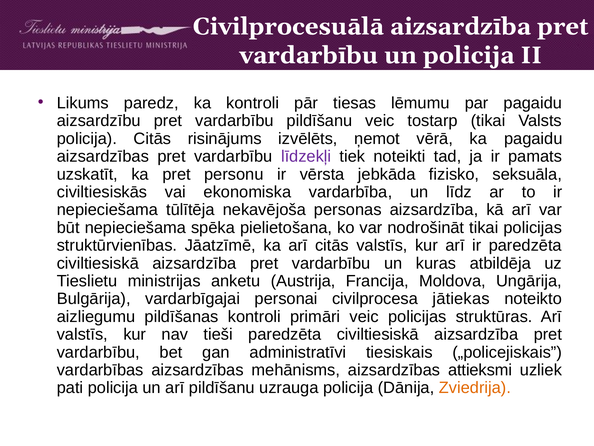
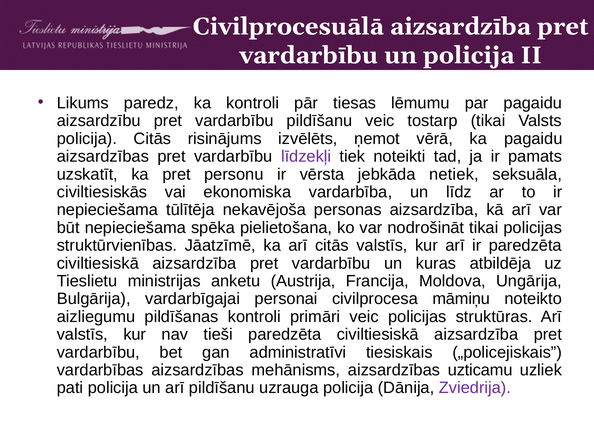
fizisko: fizisko -> netiek (454, 174)
jātiekas: jātiekas -> māmiņu (461, 298)
attieksmi: attieksmi -> uzticamu (480, 370)
Zviedrija colour: orange -> purple (475, 387)
